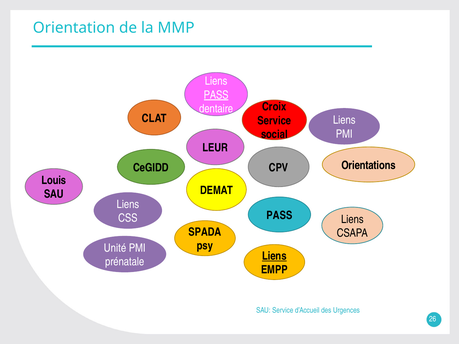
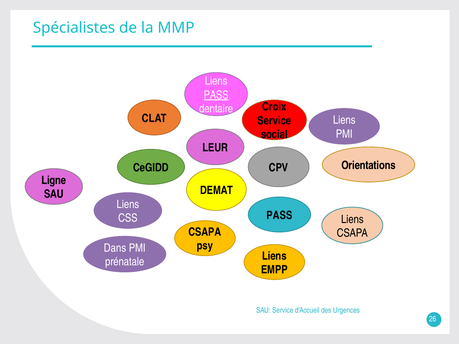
Orientation: Orientation -> Spécialistes (74, 28)
Louis: Louis -> Ligne (54, 181)
SPADA: SPADA -> CSAPA (205, 232)
Unité: Unité -> Dans (115, 248)
Liens underline: present -> none (274, 256)
